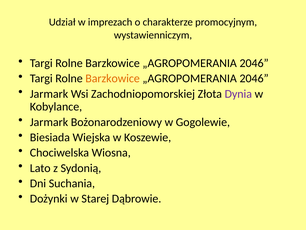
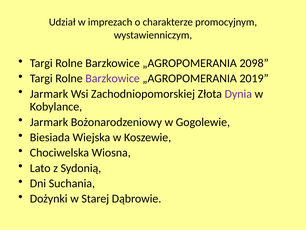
2046: 2046 -> 2098 (254, 63)
Barzkowice colour: orange -> purple (113, 78)
2046: 2046 -> 2019 (254, 78)
